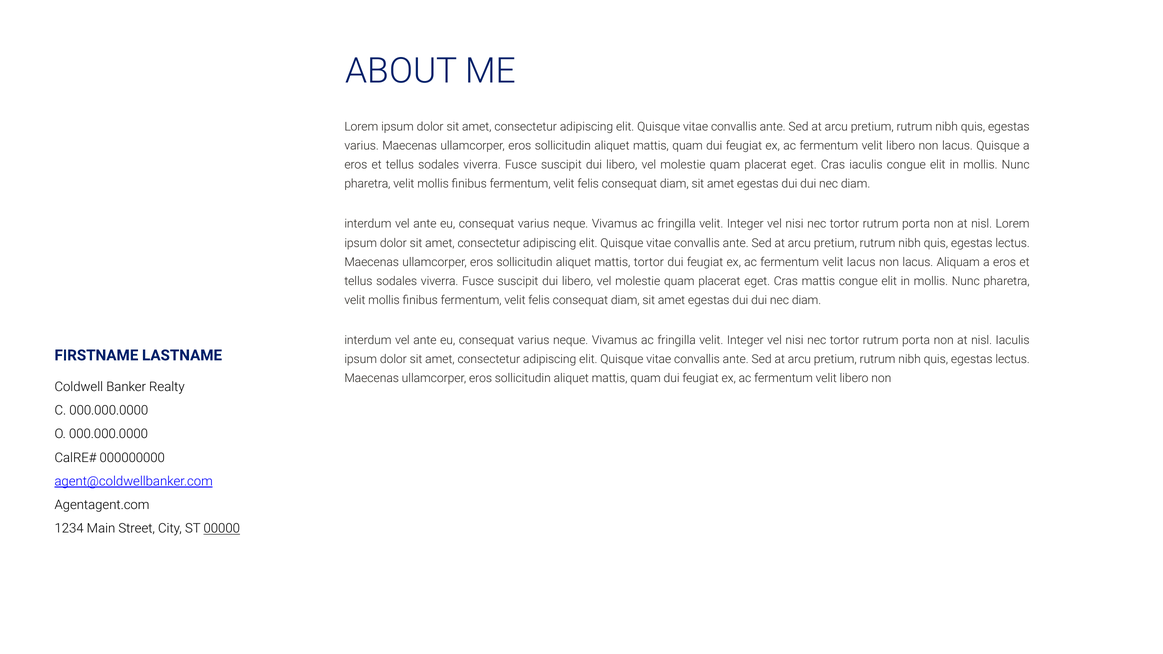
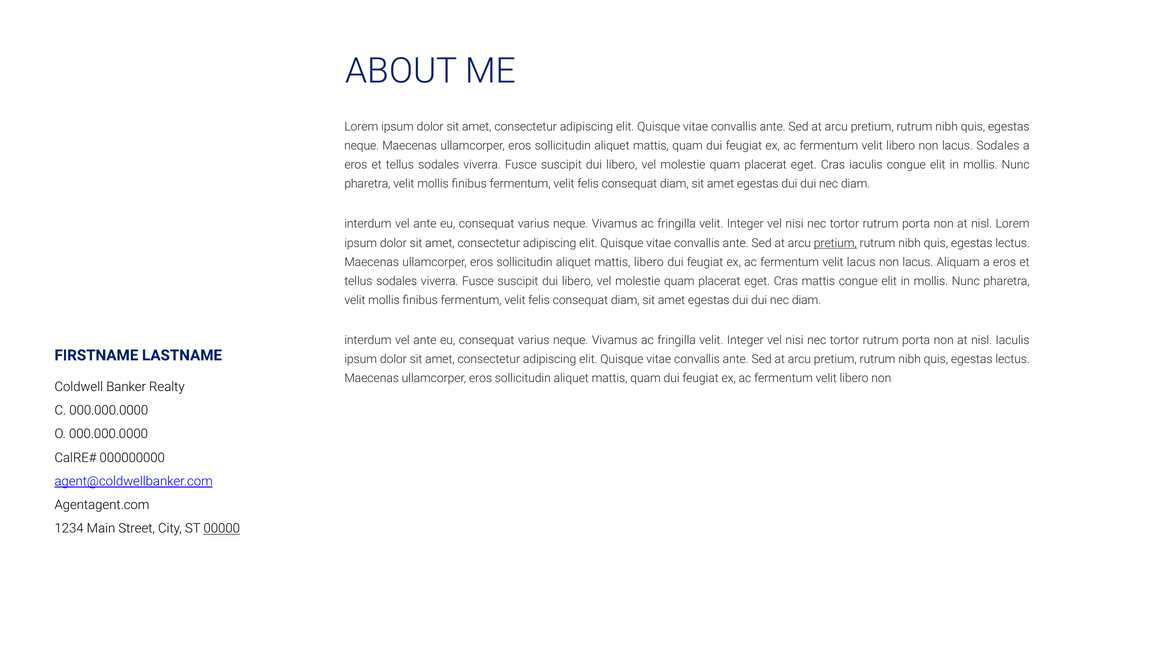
varius: varius -> neque (362, 146)
lacus Quisque: Quisque -> Sodales (998, 146)
pretium underline: none -> present (835, 243)
mattis tortor: tortor -> libero (649, 262)
